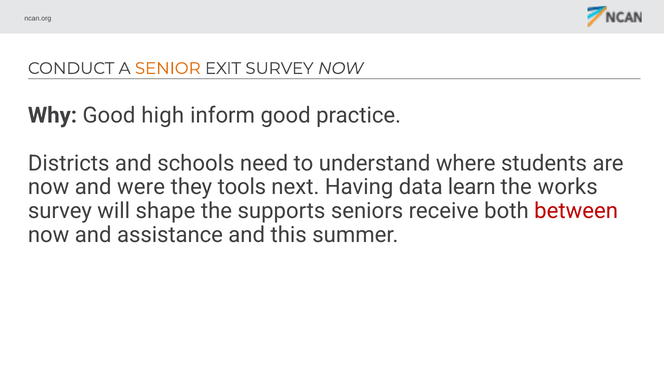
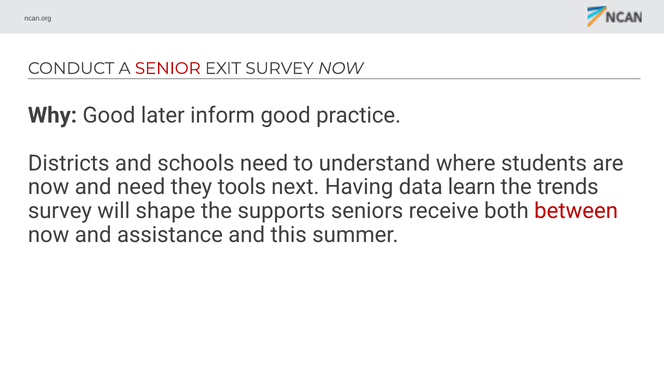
SENIOR colour: orange -> red (168, 68)
high: high -> later (163, 115)
and were: were -> need (141, 187)
works: works -> trends (568, 187)
